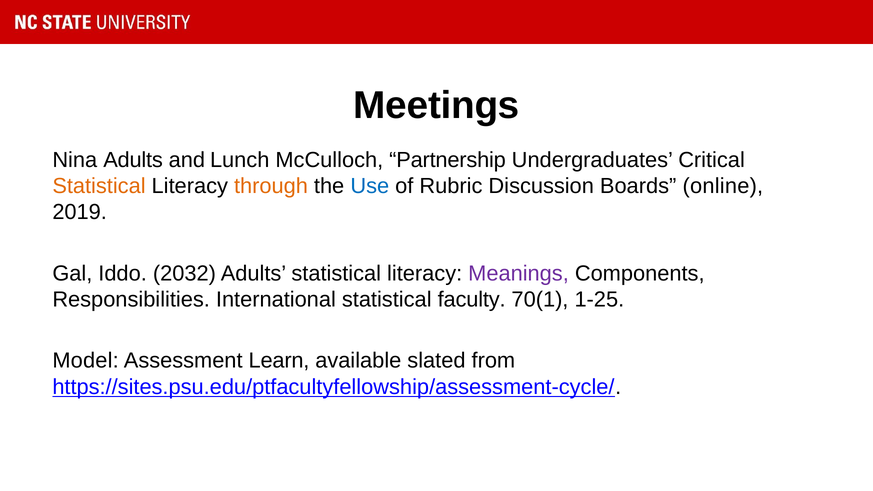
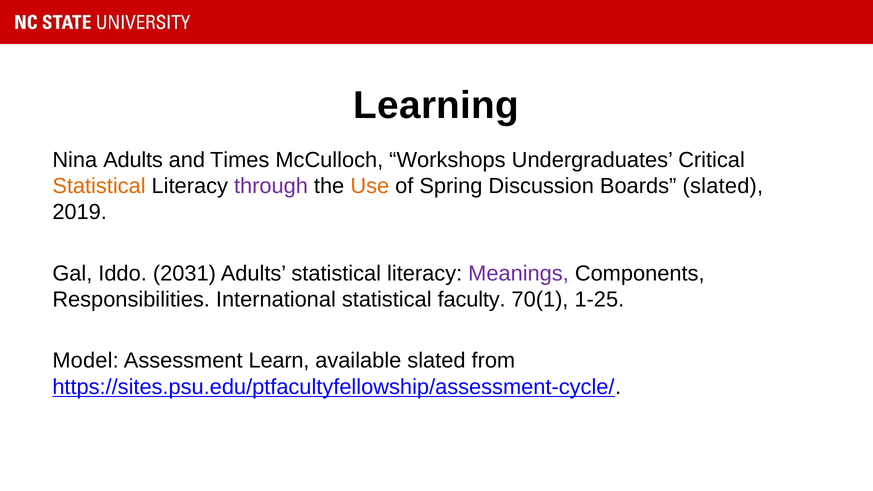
Meetings: Meetings -> Learning (436, 105)
Lunch: Lunch -> Times (240, 160)
Partnership: Partnership -> Workshops (447, 160)
through colour: orange -> purple (271, 186)
Use colour: blue -> orange (370, 186)
Rubric: Rubric -> Spring (451, 186)
Boards online: online -> slated (723, 186)
2032: 2032 -> 2031 (184, 273)
